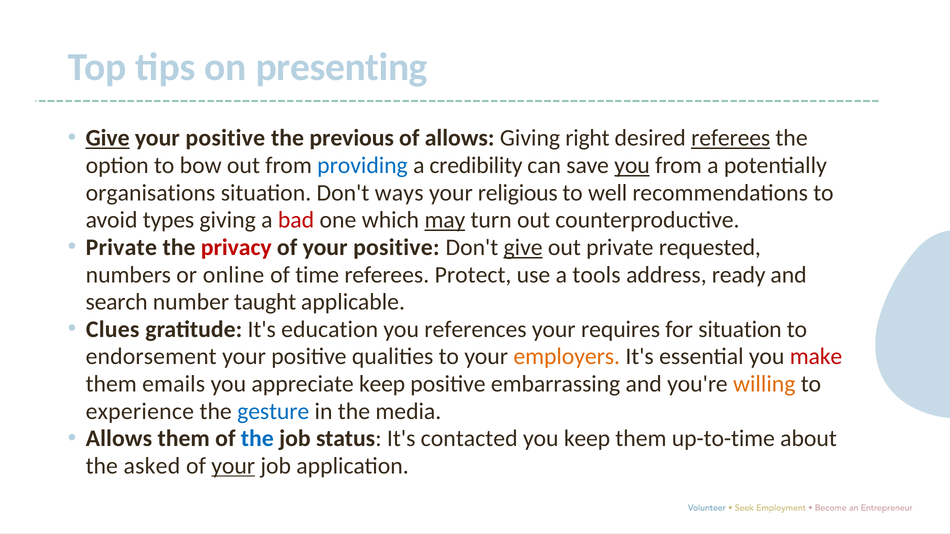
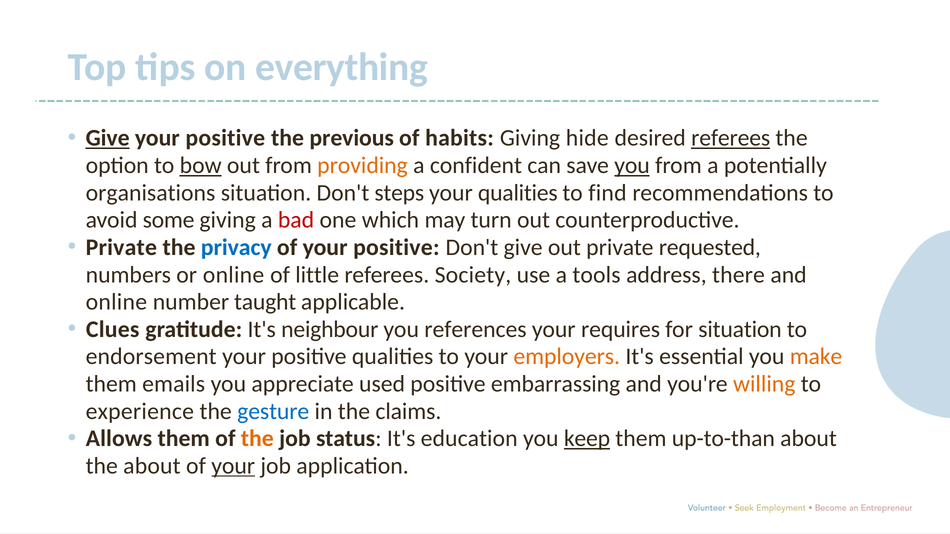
presenting: presenting -> everything (342, 67)
of allows: allows -> habits (459, 138)
right: right -> hide (587, 138)
bow underline: none -> present (201, 166)
providing colour: blue -> orange (363, 166)
credibility: credibility -> confident (476, 166)
ways: ways -> steps (399, 193)
your religious: religious -> qualities (518, 193)
well: well -> find (607, 193)
types: types -> some (169, 220)
may underline: present -> none (445, 220)
privacy colour: red -> blue (236, 248)
give underline: present -> none (523, 248)
time: time -> little (317, 275)
Protect: Protect -> Society (473, 275)
ready: ready -> there (738, 275)
search: search -> online (116, 302)
education: education -> neighbour (330, 329)
make colour: red -> orange (816, 357)
appreciate keep: keep -> used (382, 384)
media: media -> claims (408, 411)
the colour: blue -> orange (257, 439)
contacted: contacted -> education (469, 439)
keep underline: none -> present (587, 439)
up-to-time: up-to-time -> up-to-than (723, 439)
the asked: asked -> about (152, 466)
